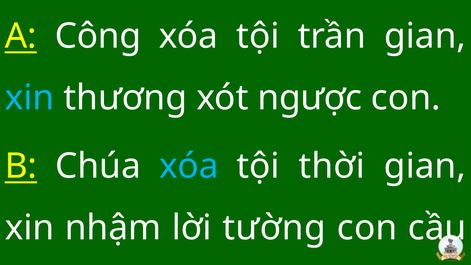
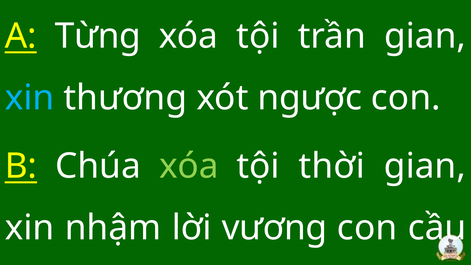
Công: Công -> Từng (98, 36)
xóa colour: light blue -> light green (189, 166)
tường: tường -> vương (275, 228)
